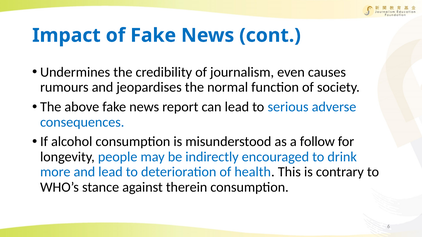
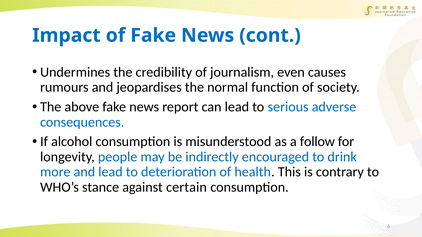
therein: therein -> certain (186, 187)
